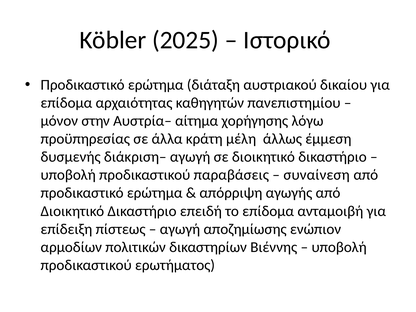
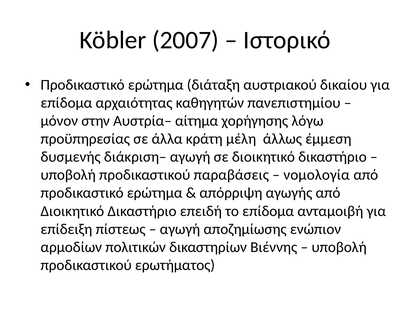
2025: 2025 -> 2007 (186, 40)
συναίνεση: συναίνεση -> νομολογία (317, 175)
